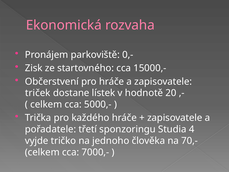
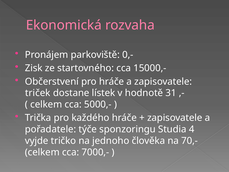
20: 20 -> 31 (171, 93)
třetí: třetí -> týče (88, 129)
